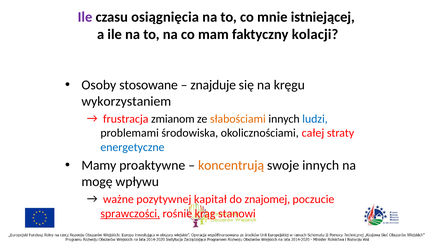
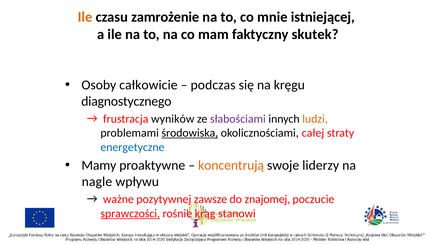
Ile colour: purple -> orange (85, 17)
osiągnięcia: osiągnięcia -> zamrożenie (165, 17)
kolacji: kolacji -> skutek (315, 34)
stosowane: stosowane -> całkowicie (148, 85)
znajduje: znajduje -> podczas (213, 85)
wykorzystaniem: wykorzystaniem -> diagnostycznego (126, 101)
zmianom: zmianom -> wyników (173, 119)
słabościami colour: orange -> purple (238, 119)
ludzi colour: blue -> orange (315, 119)
środowiska underline: none -> present (190, 133)
swoje innych: innych -> liderzy (321, 165)
mogę: mogę -> nagle (97, 182)
kapitał: kapitał -> zawsze (210, 199)
